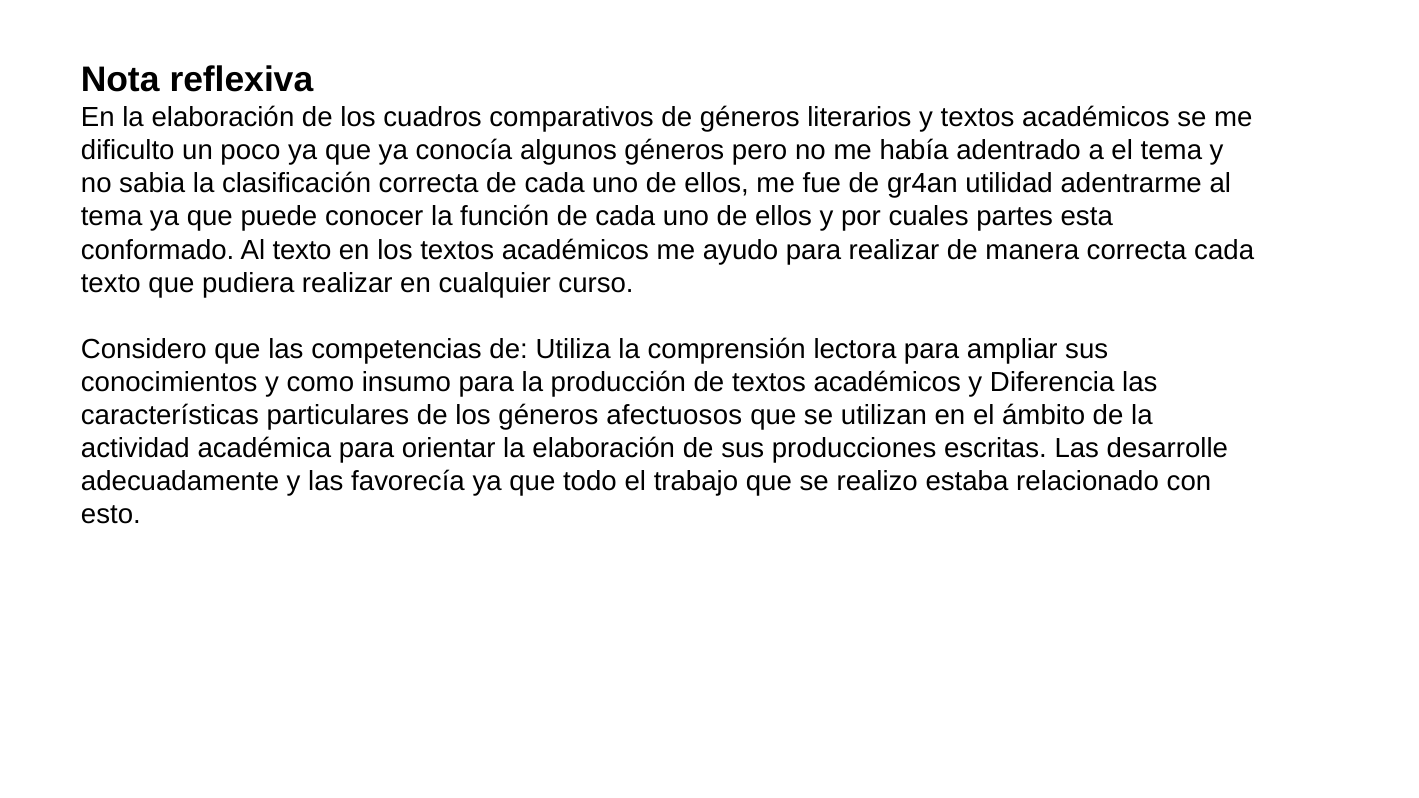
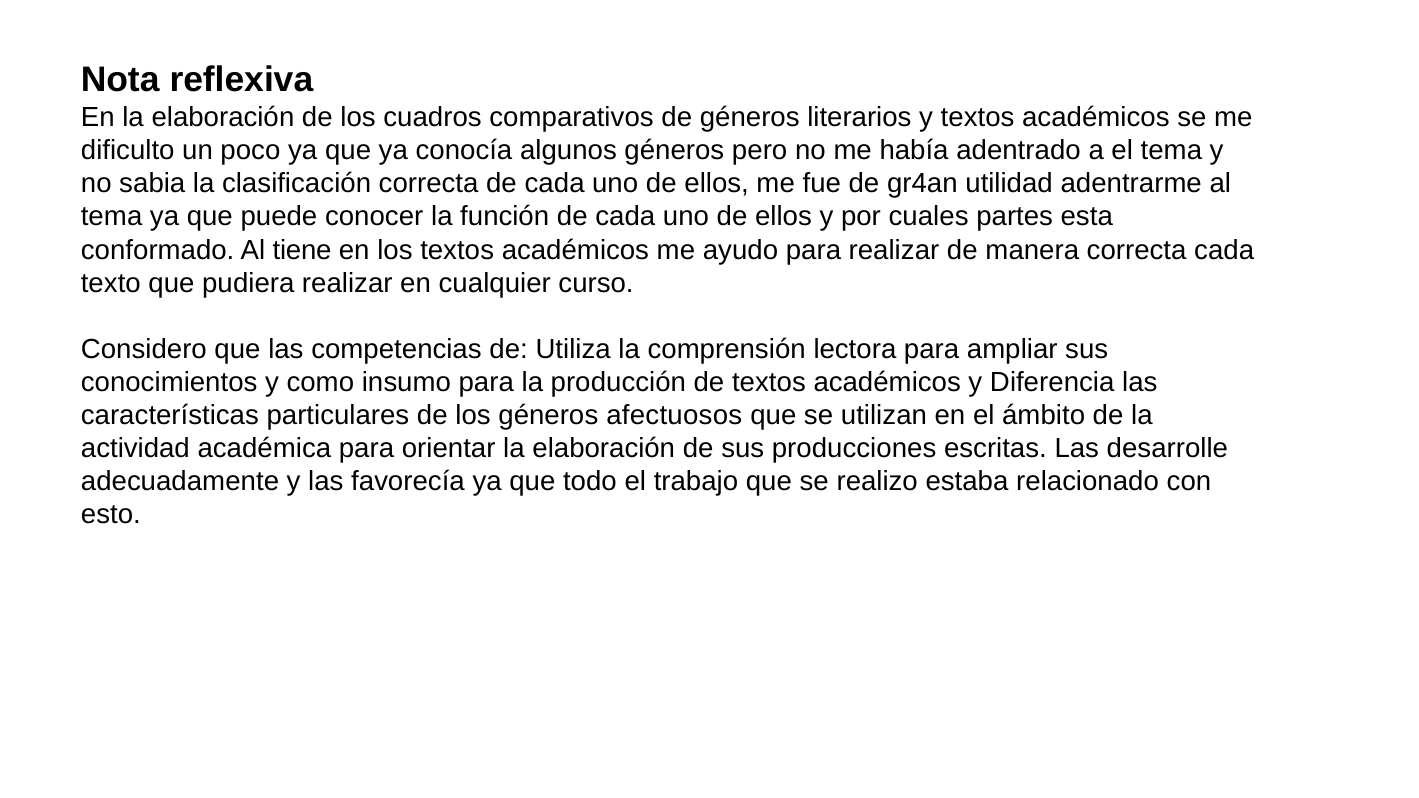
Al texto: texto -> tiene (302, 250)
